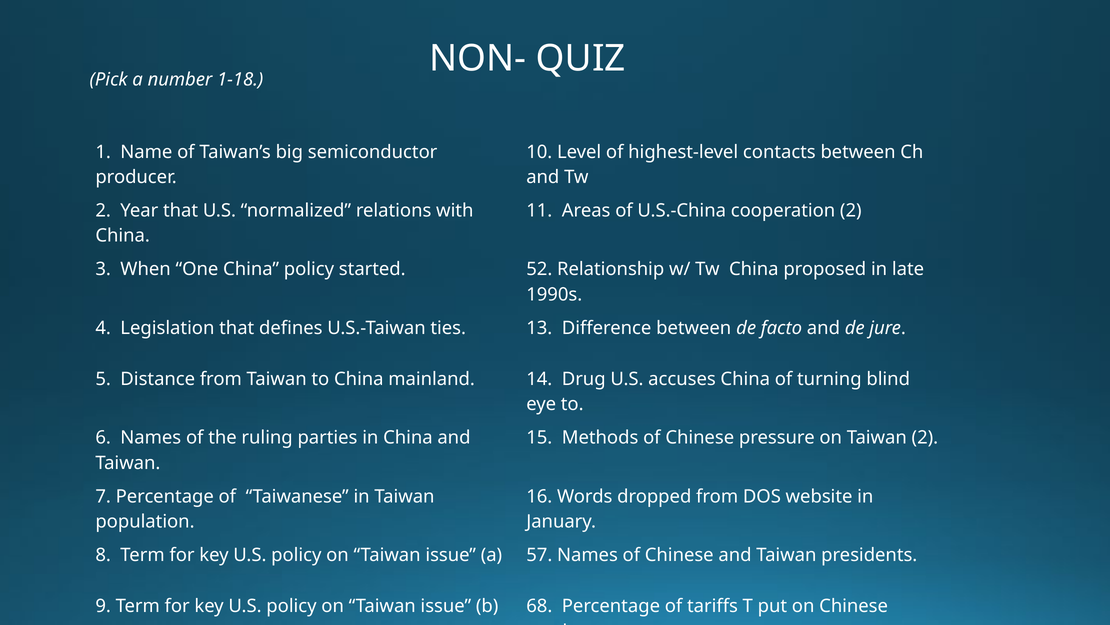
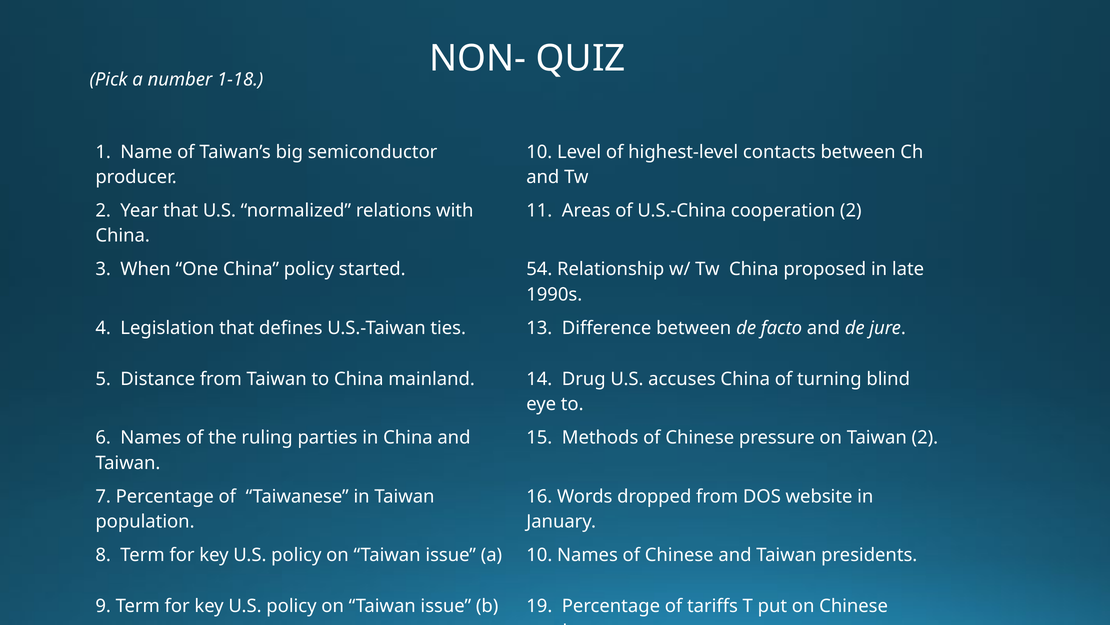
52: 52 -> 54 (539, 269)
a 57: 57 -> 10 (539, 555)
68: 68 -> 19 (539, 606)
